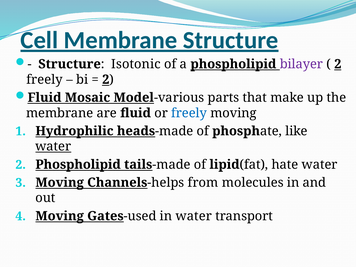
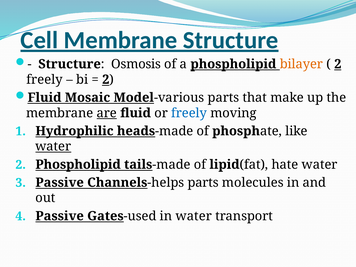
Isotonic: Isotonic -> Osmosis (136, 64)
bilayer colour: purple -> orange (301, 64)
are underline: none -> present (107, 113)
Moving: Moving -> Passive (60, 183)
Channels-helps from: from -> parts (203, 183)
Moving: Moving -> Passive (60, 216)
